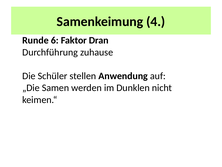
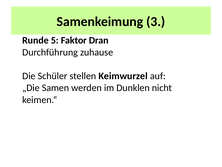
4: 4 -> 3 (156, 21)
6: 6 -> 5 (55, 40)
Anwendung: Anwendung -> Keimwurzel (123, 76)
